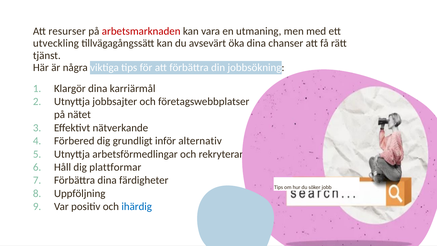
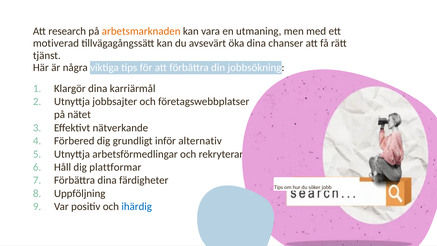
resurser: resurser -> research (67, 31)
arbetsmarknaden colour: red -> orange (141, 31)
utveckling: utveckling -> motiverad (56, 43)
